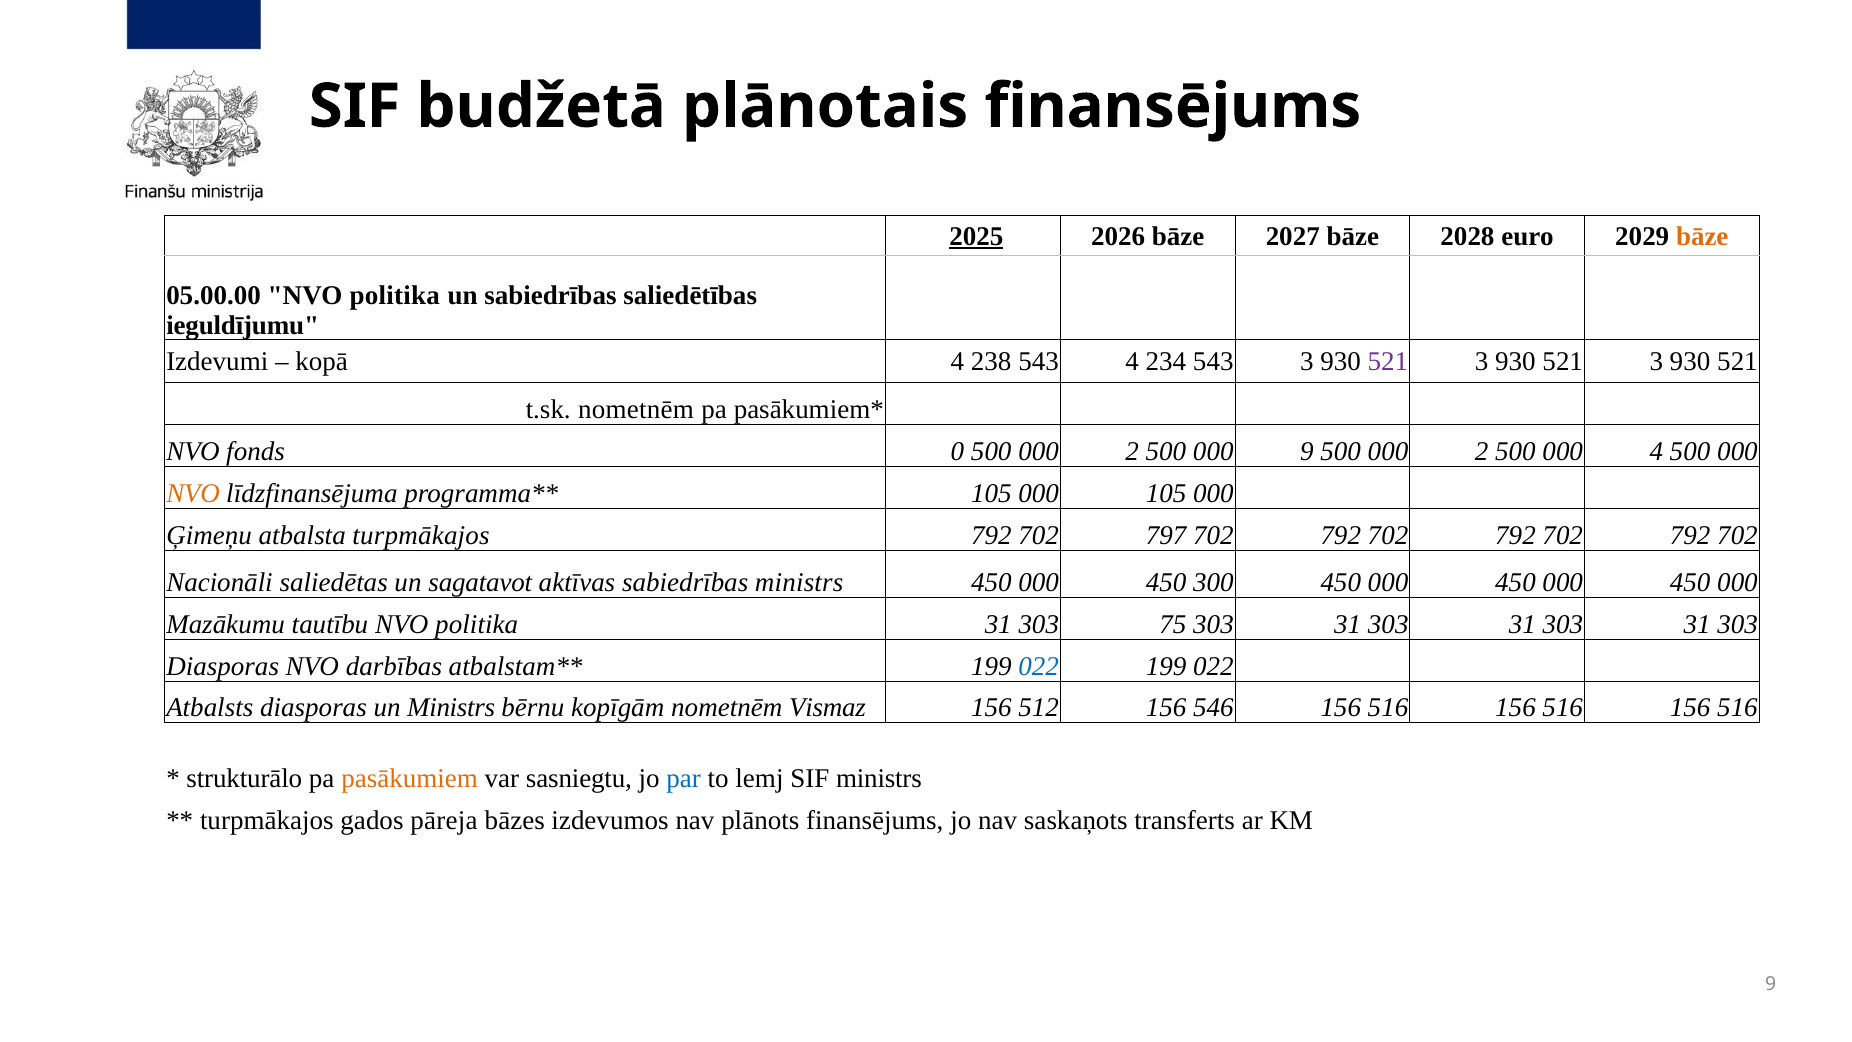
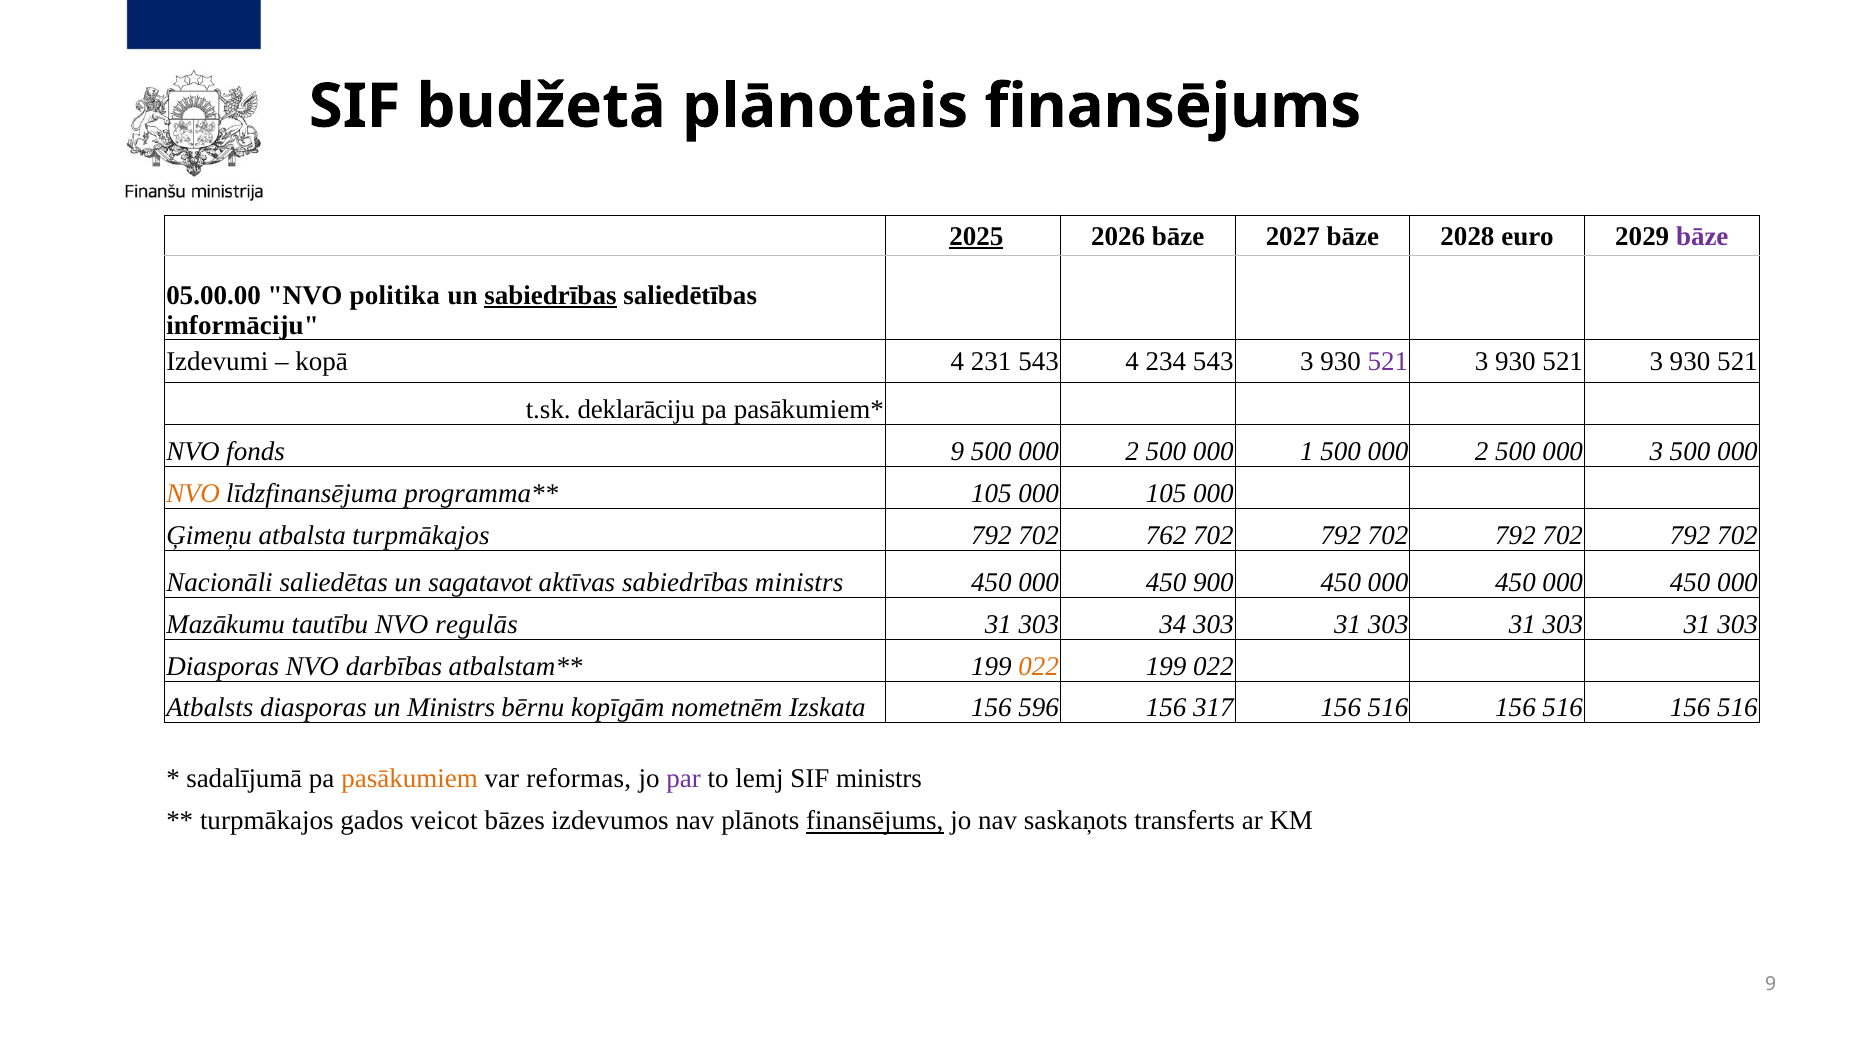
bāze colour: orange -> purple (1702, 236)
sabiedrības underline: none -> present (550, 295)
ieguldījumu: ieguldījumu -> informāciju (243, 325)
238: 238 -> 231 (991, 362)
t.sk nometnēm: nometnēm -> deklarāciju (636, 409)
fonds 0: 0 -> 9 (957, 451)
000 9: 9 -> 1 (1307, 451)
000 4: 4 -> 3 (1656, 451)
797: 797 -> 762 (1166, 535)
300: 300 -> 900 (1213, 583)
tautību NVO politika: politika -> regulās (477, 625)
75: 75 -> 34 (1173, 625)
022 colour: blue -> orange (1039, 667)
Vismaz: Vismaz -> Izskata (827, 707)
512: 512 -> 596 (1039, 707)
546: 546 -> 317 (1213, 707)
strukturālo: strukturālo -> sadalījumā (244, 779)
sasniegtu: sasniegtu -> reformas (579, 779)
par colour: blue -> purple (684, 779)
pāreja: pāreja -> veicot (444, 821)
finansējums underline: none -> present (875, 821)
